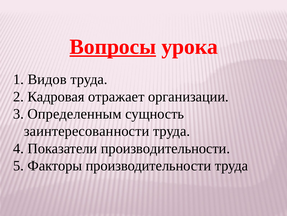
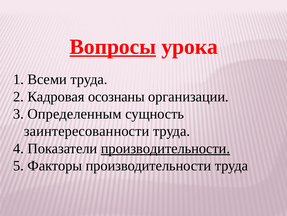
Видов: Видов -> Всеми (47, 79)
отражает: отражает -> осознаны (116, 96)
производительности underline: none -> present (165, 148)
